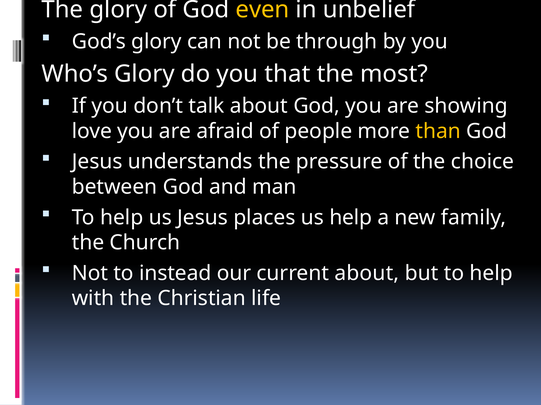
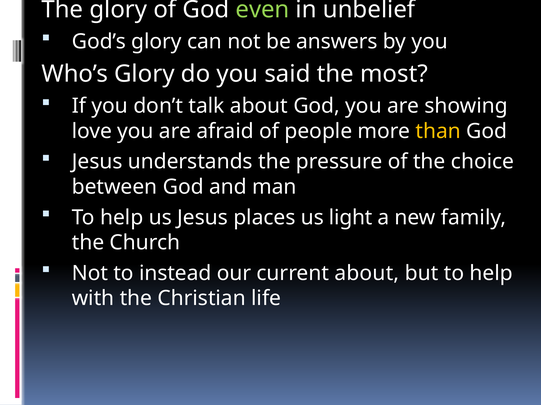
even colour: yellow -> light green (263, 9)
be through: through -> answers (337, 42)
you that: that -> said (287, 74)
us help: help -> light (351, 218)
